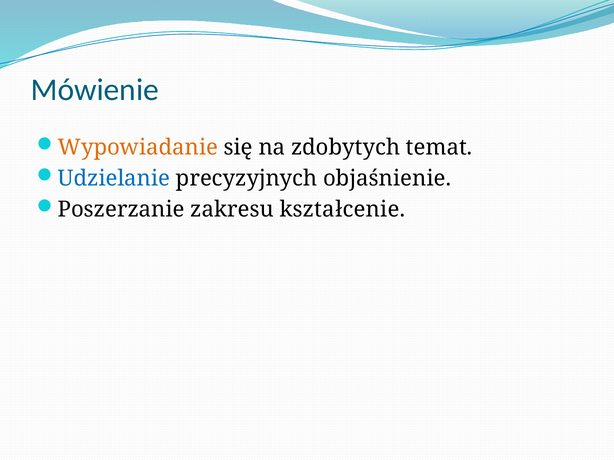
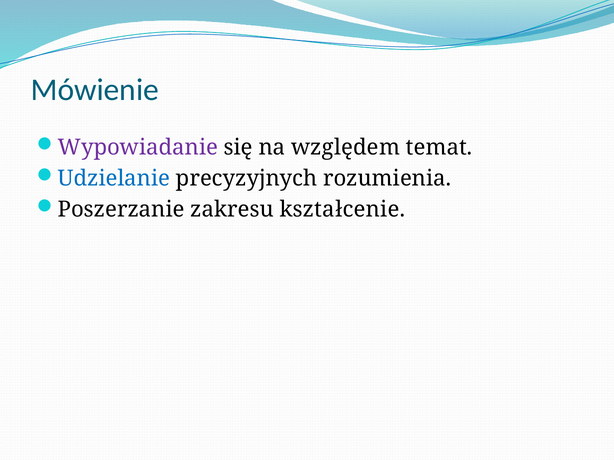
Wypowiadanie colour: orange -> purple (138, 148)
zdobytych: zdobytych -> względem (346, 148)
objaśnienie: objaśnienie -> rozumienia (387, 179)
